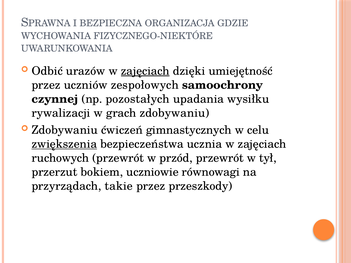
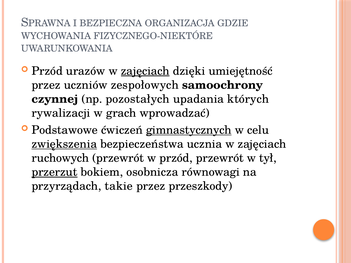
Odbić: Odbić -> Przód (47, 71)
wysiłku: wysiłku -> których (248, 99)
grach zdobywaniu: zdobywaniu -> wprowadzać (175, 113)
Zdobywaniu: Zdobywaniu -> Podstawowe (65, 130)
gimnastycznych underline: none -> present (189, 130)
przerzut underline: none -> present (54, 172)
uczniowie: uczniowie -> osobnicza (152, 172)
